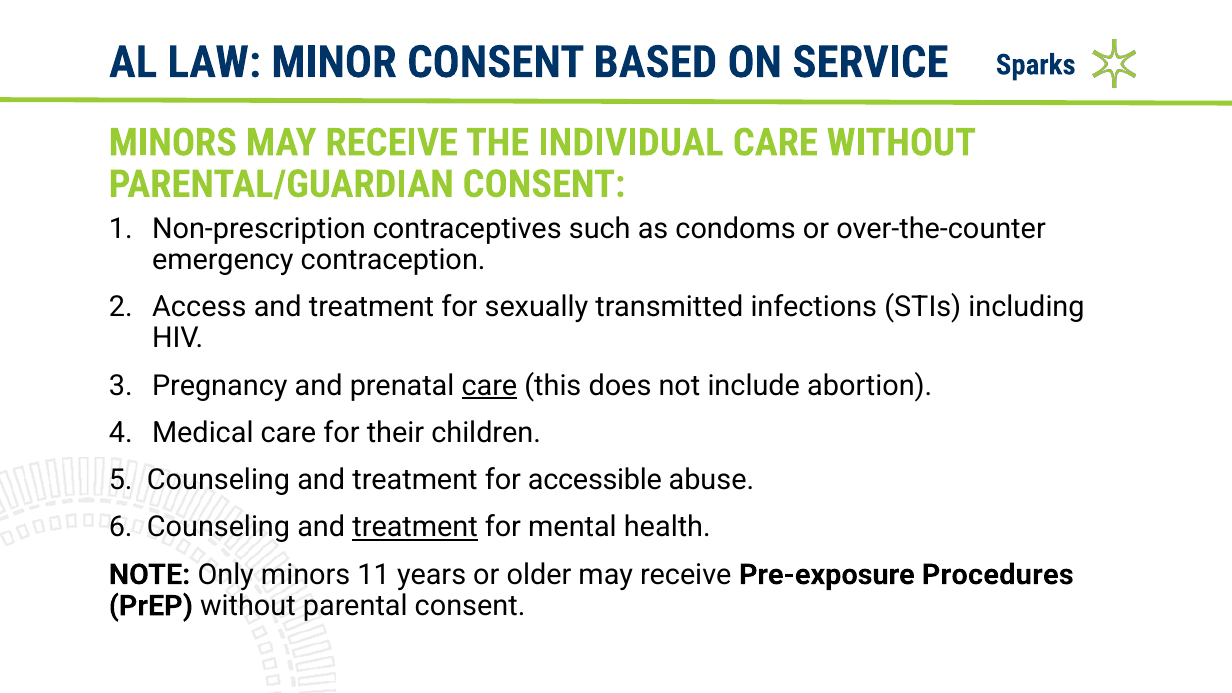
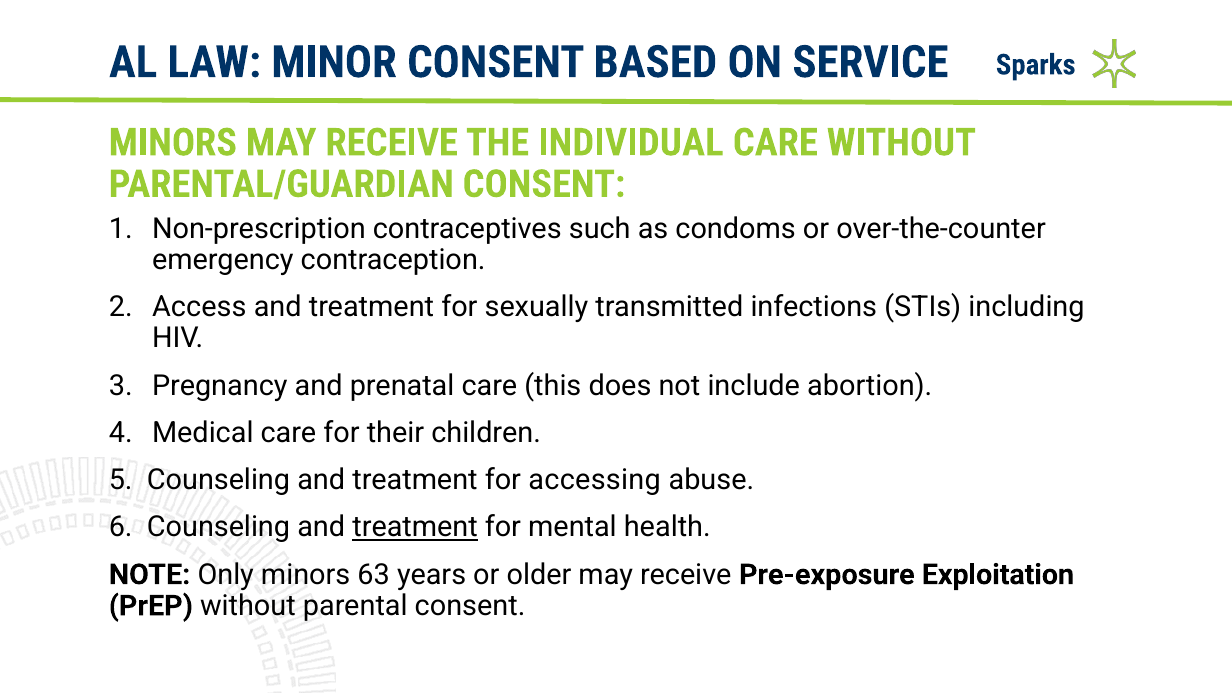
care underline: present -> none (489, 386)
accessible: accessible -> accessing (595, 480)
11: 11 -> 63 (374, 574)
Procedures: Procedures -> Exploitation (998, 574)
